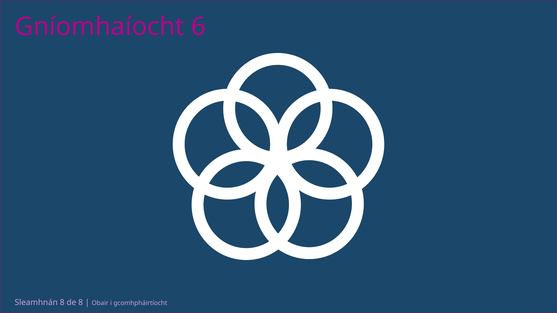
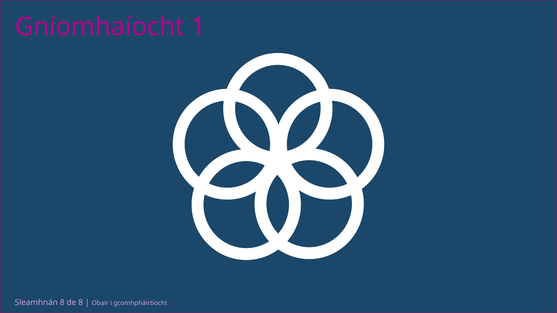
6: 6 -> 1 (198, 27)
